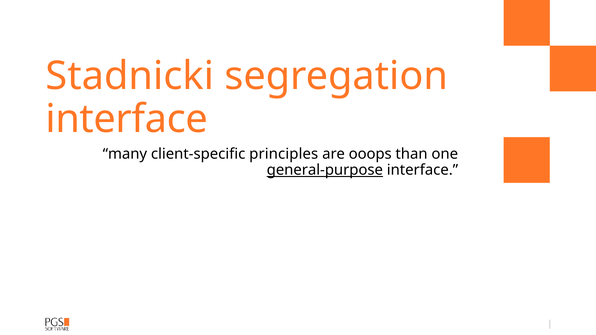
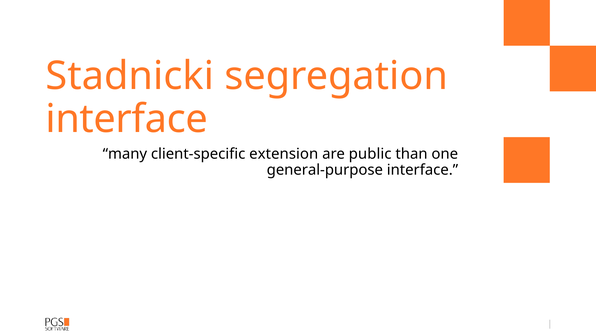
principles: principles -> extension (284, 154)
ooops: ooops -> public (370, 154)
general-purpose underline: present -> none (325, 170)
